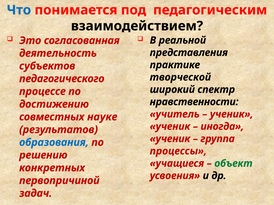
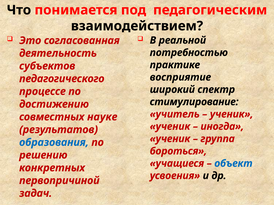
Что colour: blue -> black (19, 10)
представления: представления -> потребностью (189, 53)
творческой: творческой -> восприятие (180, 77)
нравственности: нравственности -> стимулирование (194, 102)
процессы: процессы -> бороться (178, 151)
объект colour: green -> blue (233, 164)
